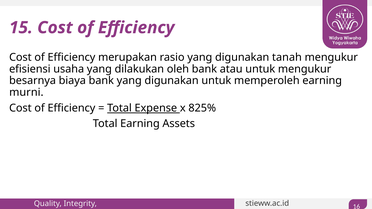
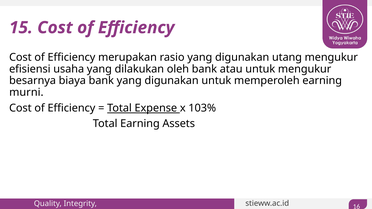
tanah: tanah -> utang (287, 57)
825%: 825% -> 103% (202, 108)
